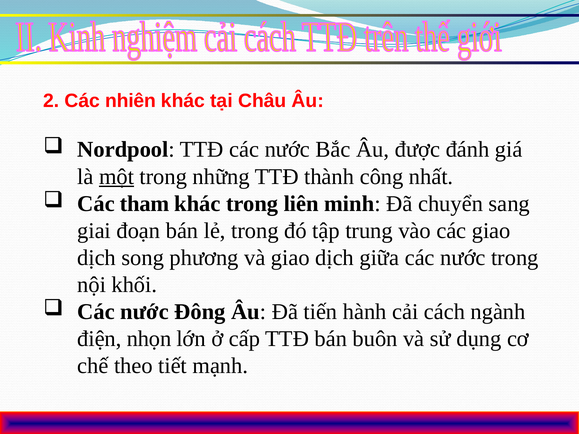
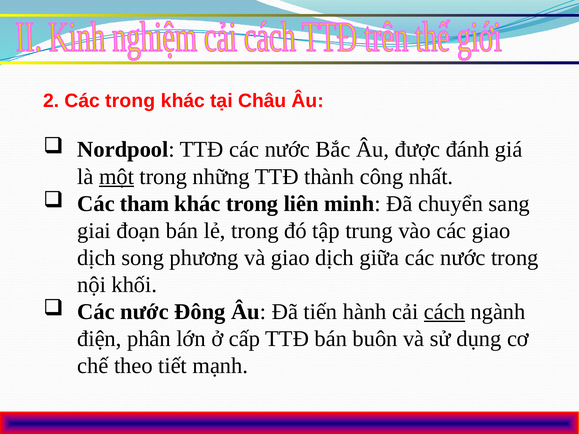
Các nhiên: nhiên -> trong (130, 101)
cách underline: none -> present (444, 312)
nhọn: nhọn -> phân (149, 339)
